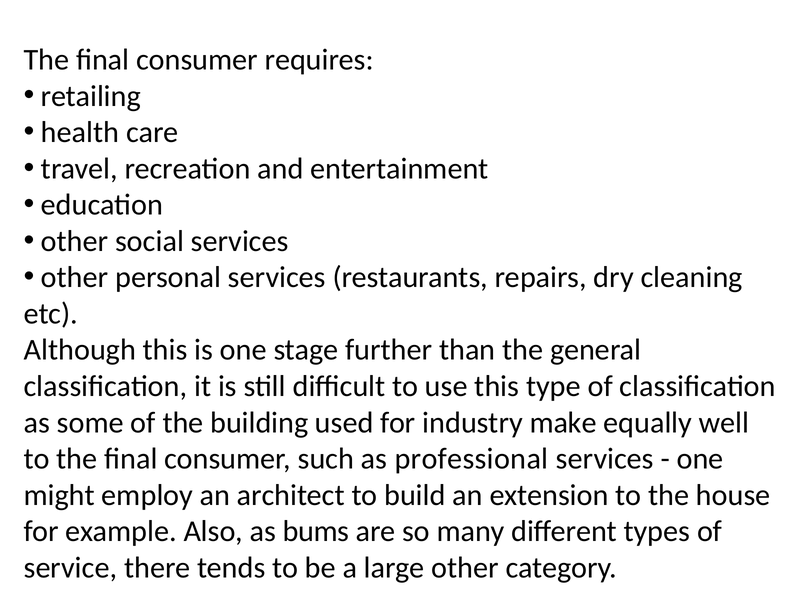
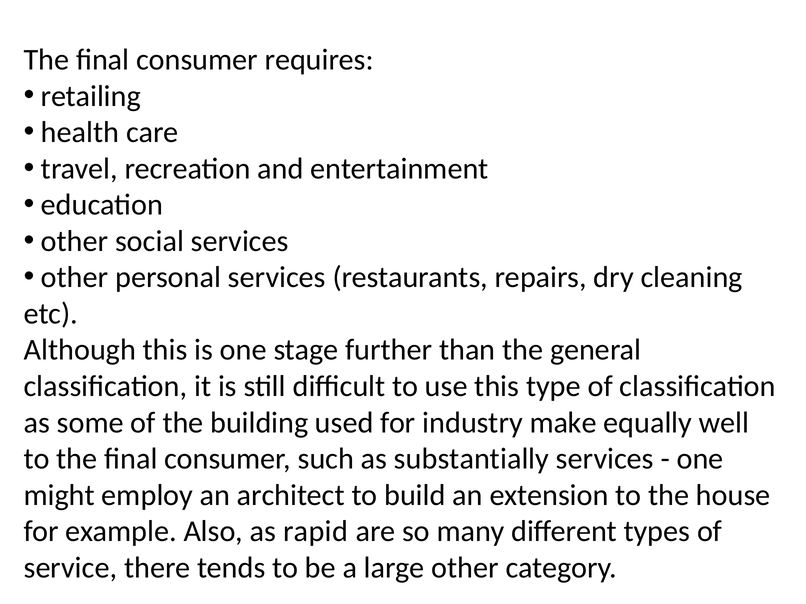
professional: professional -> substantially (472, 459)
bums: bums -> rapid (316, 532)
